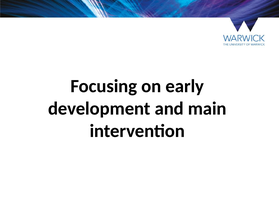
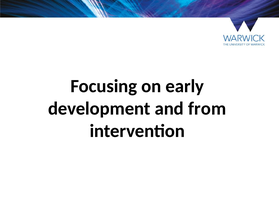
main: main -> from (207, 108)
